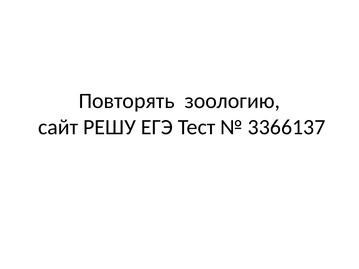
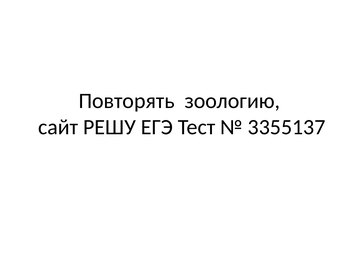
3366137: 3366137 -> 3355137 (287, 127)
